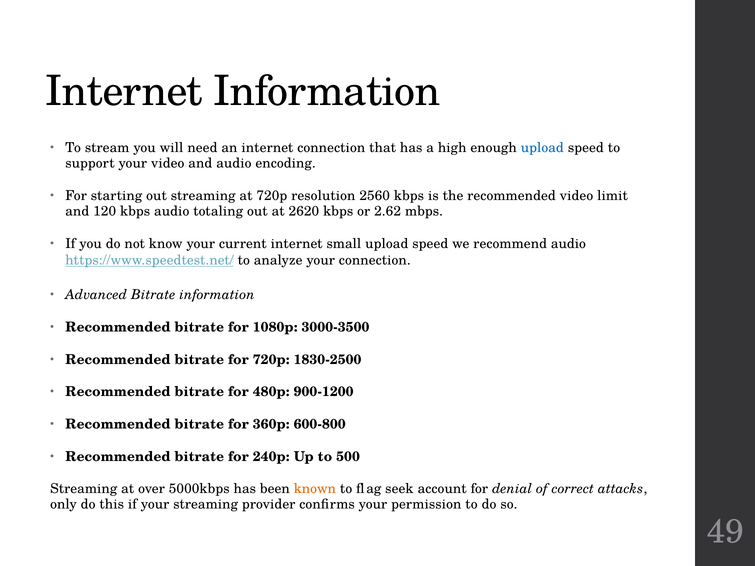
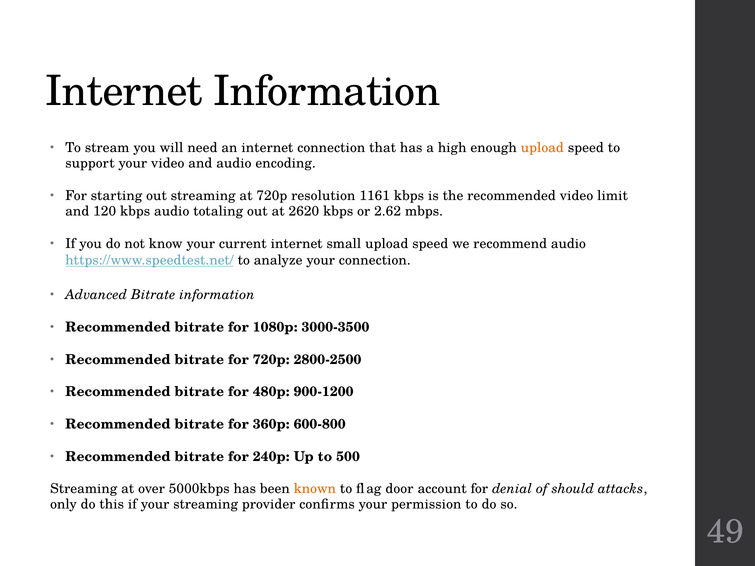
upload colour: blue -> orange (542, 148)
2560: 2560 -> 1161 (375, 196)
1830-2500: 1830-2500 -> 2800-2500 (328, 360)
seek: seek -> door (399, 489)
correct: correct -> should (573, 489)
